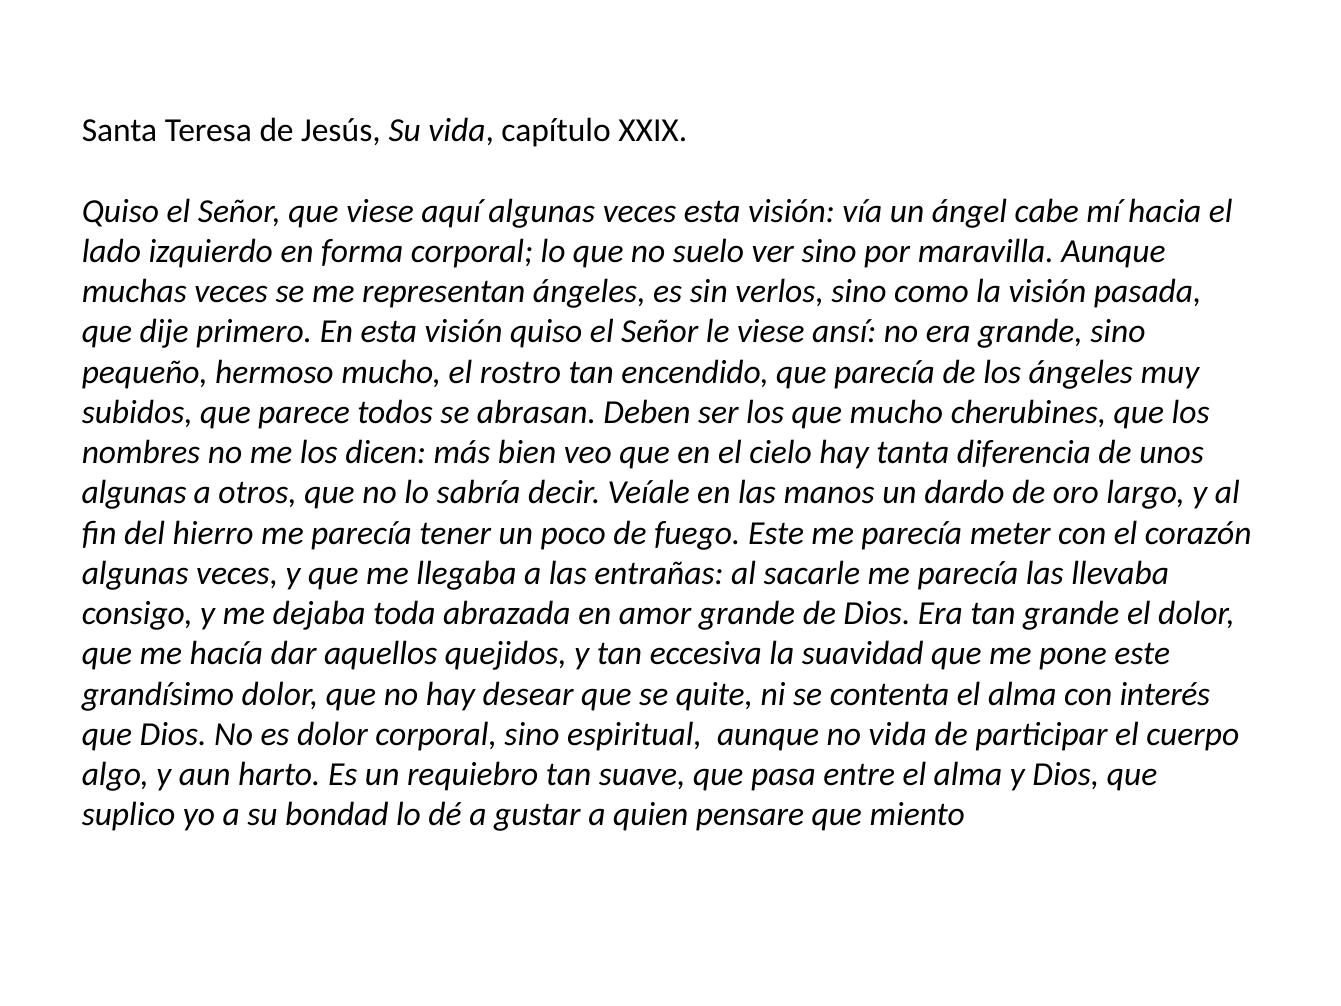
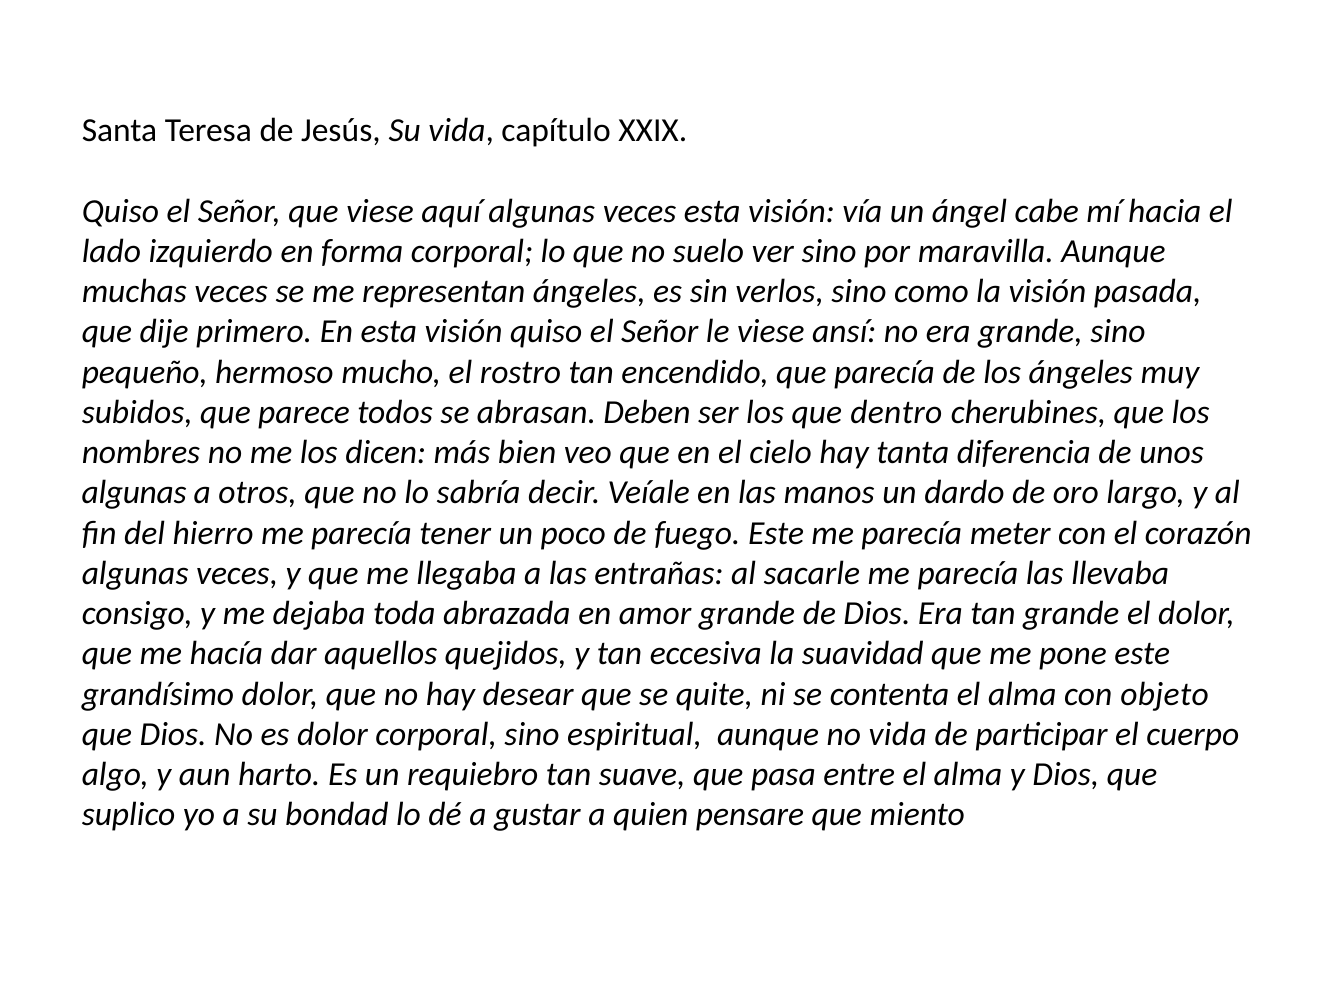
que mucho: mucho -> dentro (896, 412)
interés: interés -> objeto (1165, 694)
